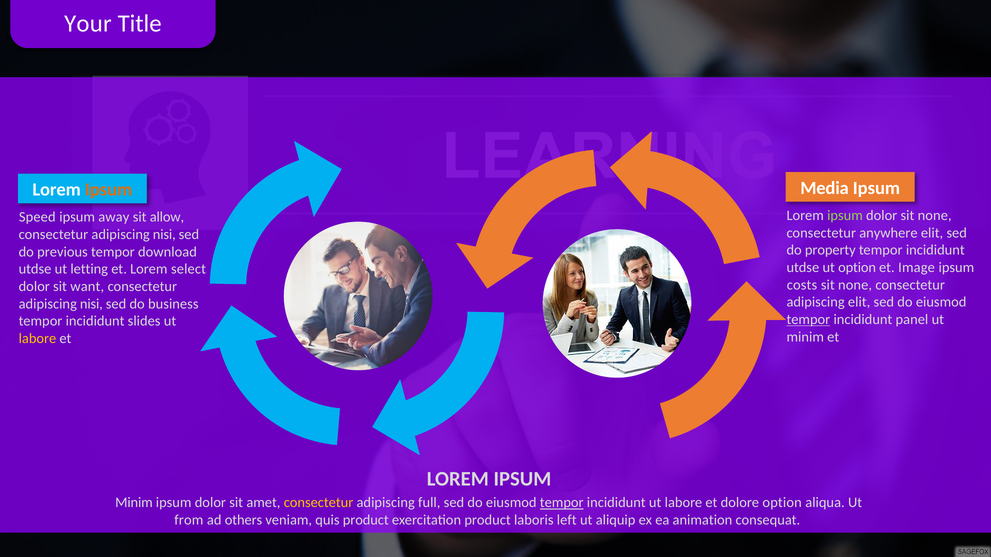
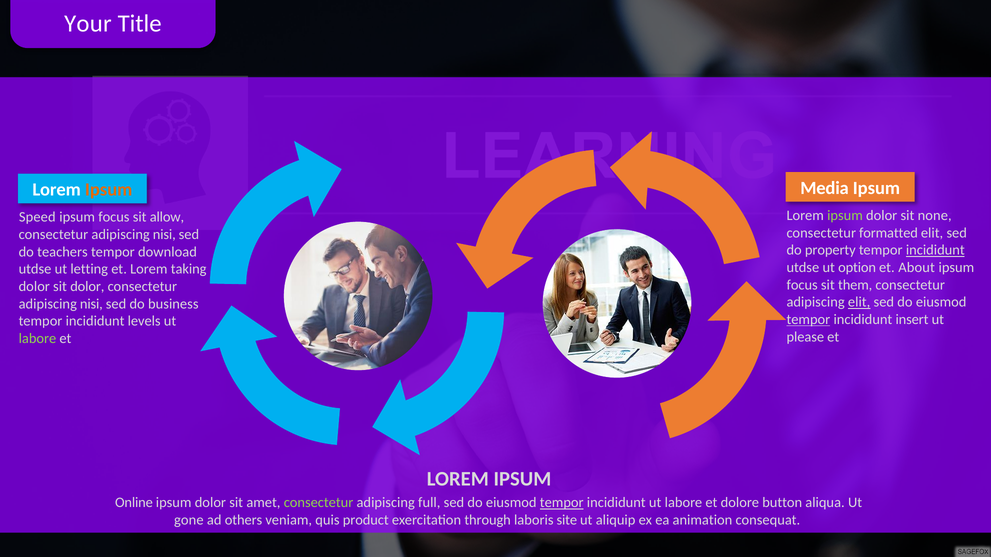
away: away -> focus (114, 217)
anywhere: anywhere -> formatted (889, 233)
incididunt underline: none -> present (935, 250)
previous: previous -> teachers (62, 252)
Image: Image -> About (917, 268)
select: select -> taking (189, 269)
costs: costs -> focus (802, 285)
none: none -> them (855, 285)
sit want: want -> dolor (87, 287)
elit underline: none -> present (859, 302)
panel: panel -> insert (912, 320)
slides: slides -> levels (144, 321)
minim: minim -> please (805, 337)
labore colour: yellow -> light green (37, 339)
Minim: Minim -> Online (134, 503)
consectetur colour: yellow -> light green (319, 503)
dolore option: option -> button (782, 503)
from: from -> gone (189, 520)
exercitation product: product -> through (488, 520)
left: left -> site (567, 520)
